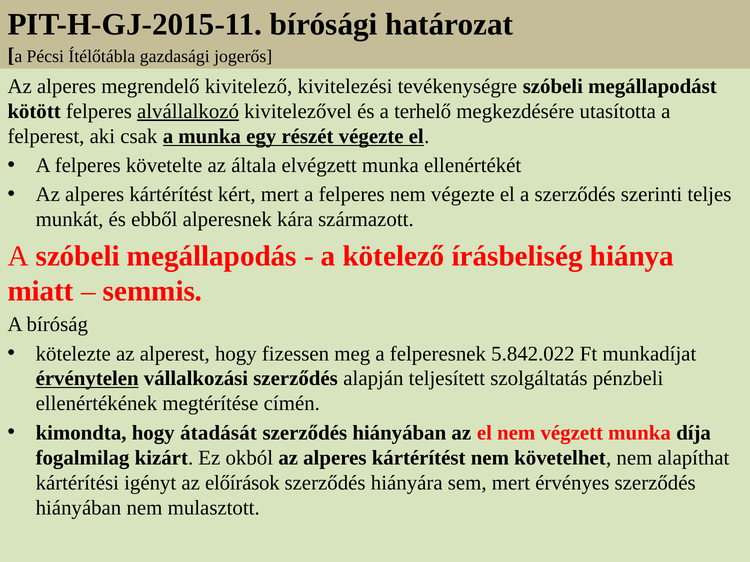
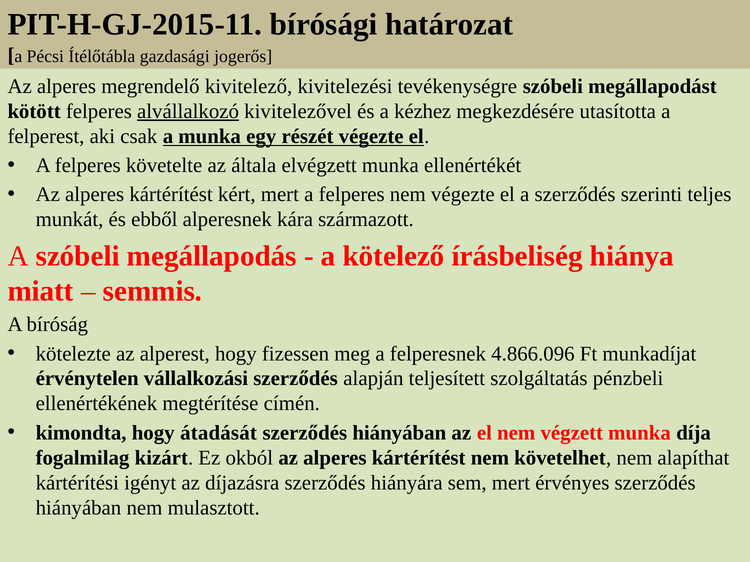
terhelő: terhelő -> kézhez (423, 111)
5.842.022: 5.842.022 -> 4.866.096 (533, 354)
érvénytelen underline: present -> none (87, 379)
előírások: előírások -> díjazásra (242, 483)
